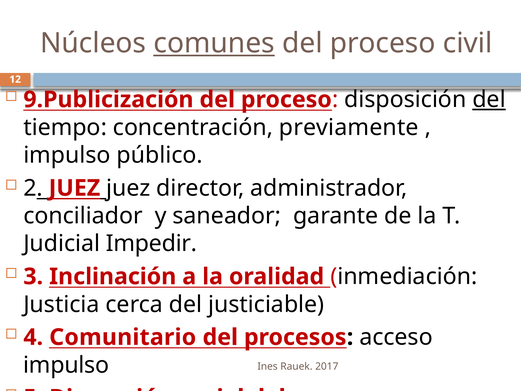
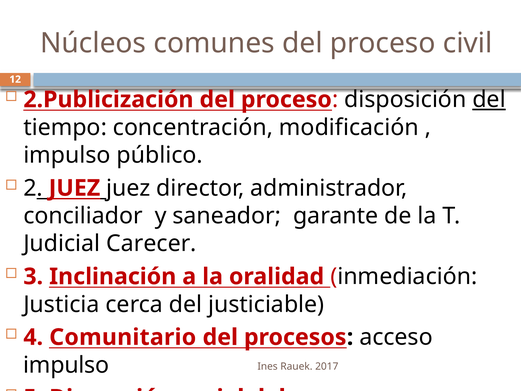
comunes underline: present -> none (214, 43)
9.Publicización: 9.Publicización -> 2.Publicización (108, 99)
previamente: previamente -> modificación (349, 127)
Impedir: Impedir -> Carecer (151, 244)
